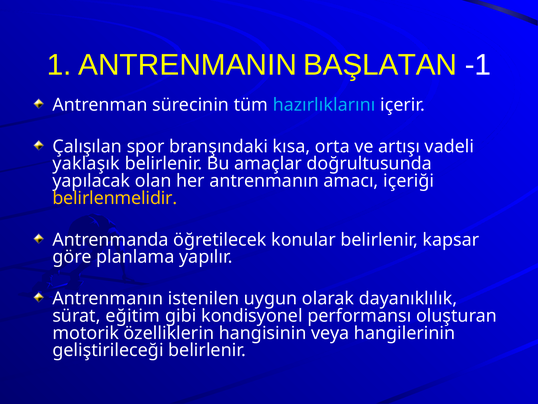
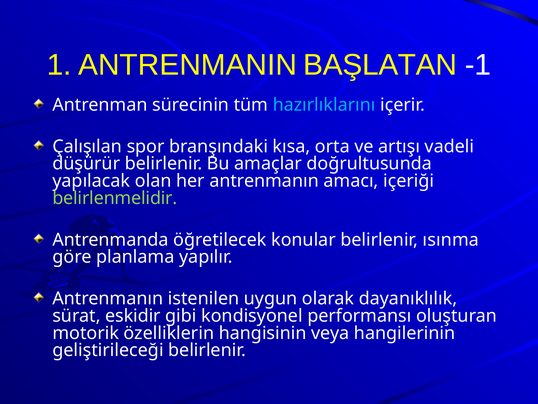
yaklaşık: yaklaşık -> düşürür (86, 163)
belirlenmelidir colour: yellow -> light green (115, 198)
kapsar: kapsar -> ısınma (451, 240)
eğitim: eğitim -> eskidir (133, 316)
